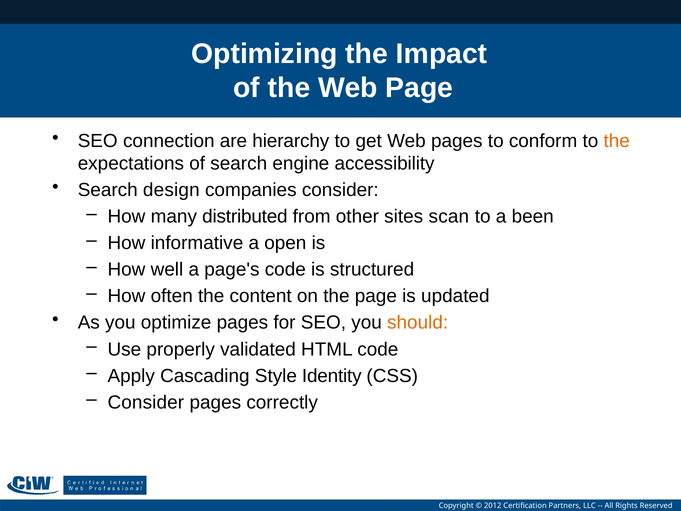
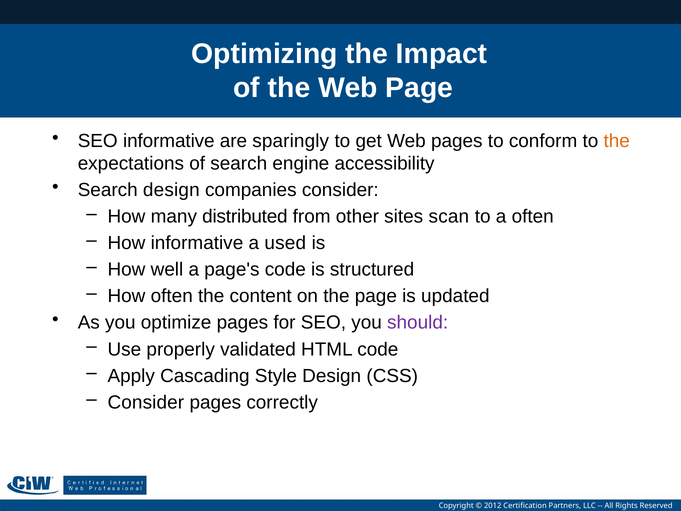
SEO connection: connection -> informative (169, 141)
hierarchy: hierarchy -> sparingly (291, 141)
a been: been -> often (533, 217)
open: open -> used (285, 243)
should colour: orange -> purple (418, 323)
Style Identity: Identity -> Design (332, 376)
